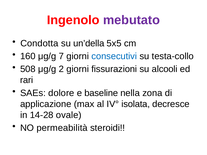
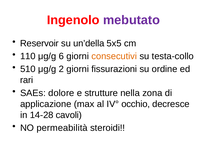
Condotta: Condotta -> Reservoir (39, 43)
160: 160 -> 110 (28, 56)
7: 7 -> 6 (61, 56)
consecutivi colour: blue -> orange (114, 56)
508: 508 -> 510 (28, 69)
alcooli: alcooli -> ordine (165, 69)
baseline: baseline -> strutture (101, 93)
isolata: isolata -> occhio (136, 104)
ovale: ovale -> cavoli (69, 115)
